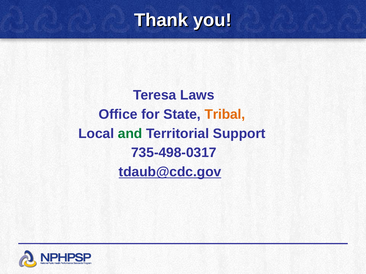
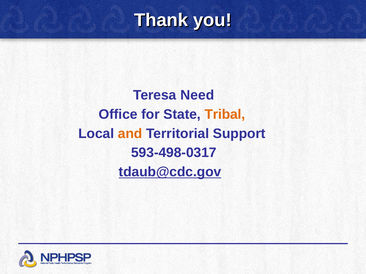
Laws: Laws -> Need (197, 95)
and colour: green -> orange (130, 134)
735-498-0317: 735-498-0317 -> 593-498-0317 (174, 153)
